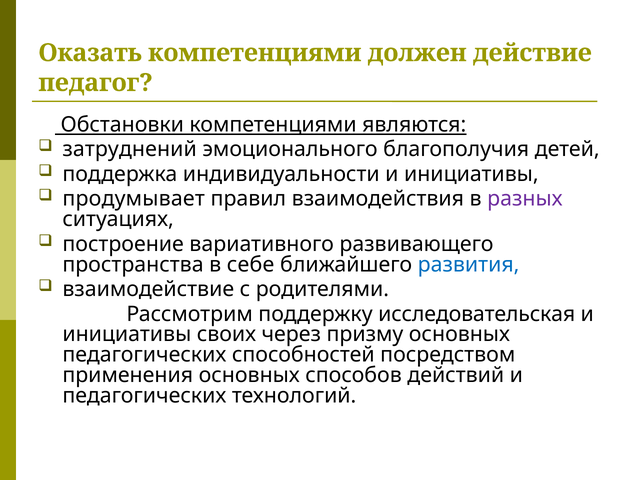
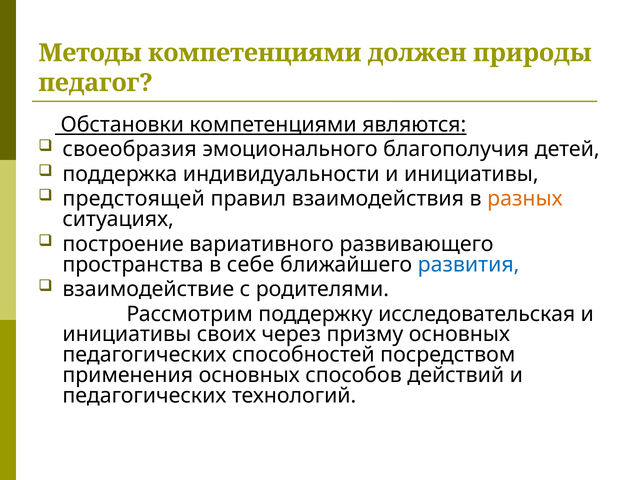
Оказать: Оказать -> Методы (90, 53)
действие: действие -> природы (532, 53)
затруднений: затруднений -> своеобразия (130, 149)
продумывает: продумывает -> предстоящей (134, 199)
разных colour: purple -> orange (525, 199)
